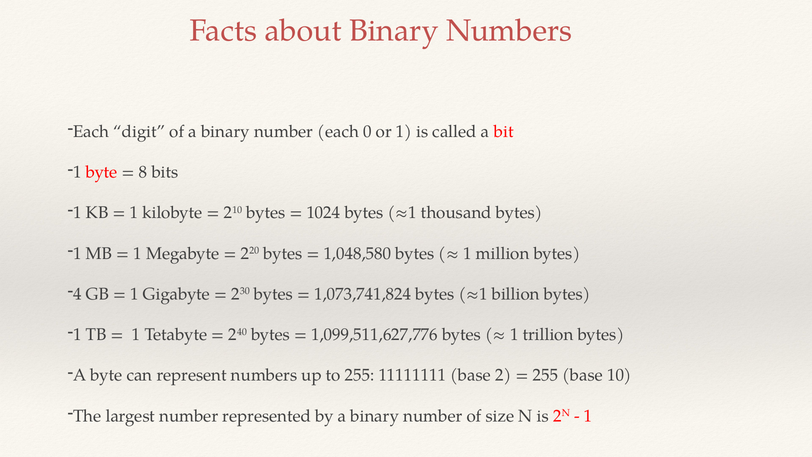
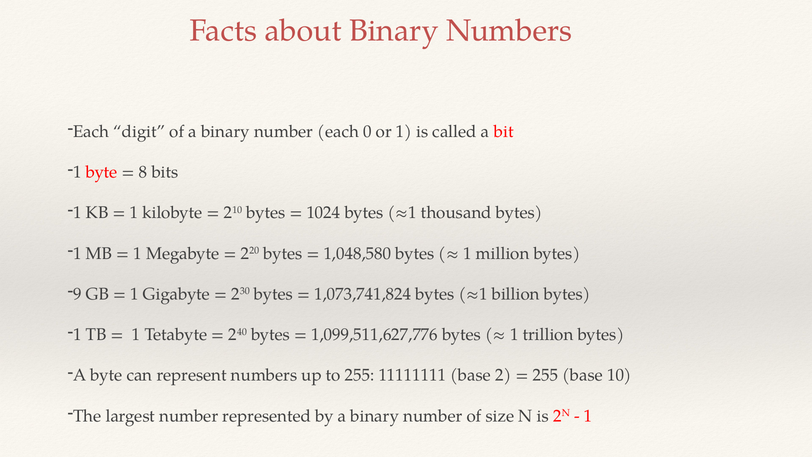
4: 4 -> 9 (77, 294)
